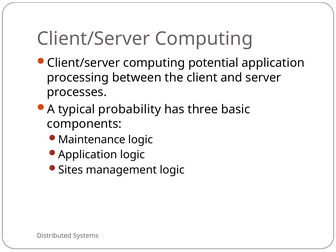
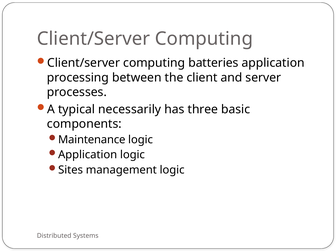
potential: potential -> batteries (213, 63)
probability: probability -> necessarily (130, 109)
